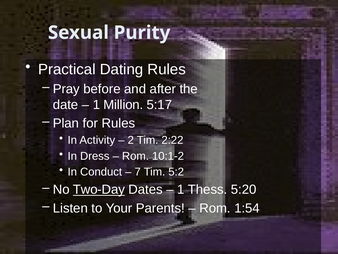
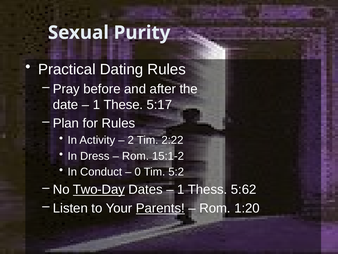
Million: Million -> These (123, 105)
10:1-2: 10:1-2 -> 15:1-2 (168, 156)
7: 7 -> 0 (138, 172)
5:20: 5:20 -> 5:62 (244, 189)
Parents underline: none -> present (160, 208)
1:54: 1:54 -> 1:20 (247, 208)
